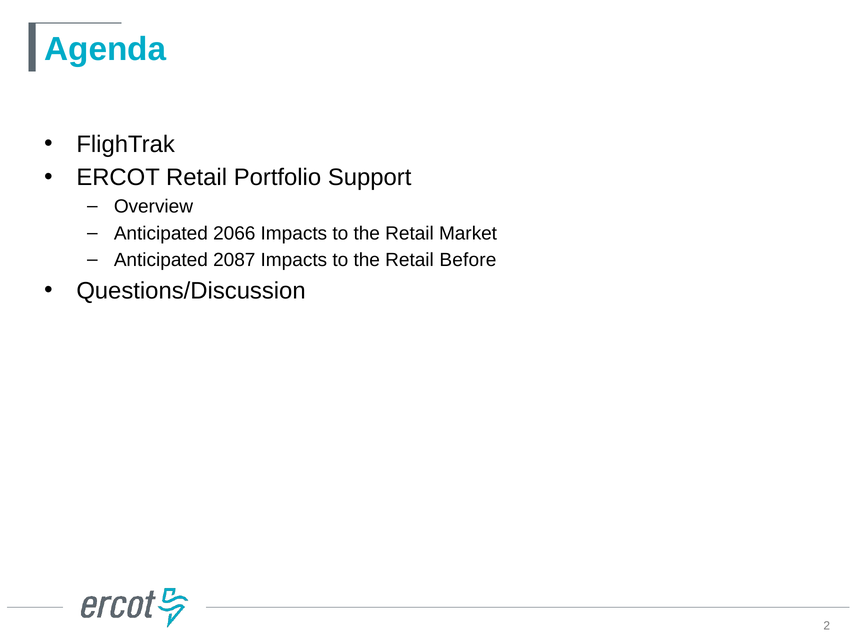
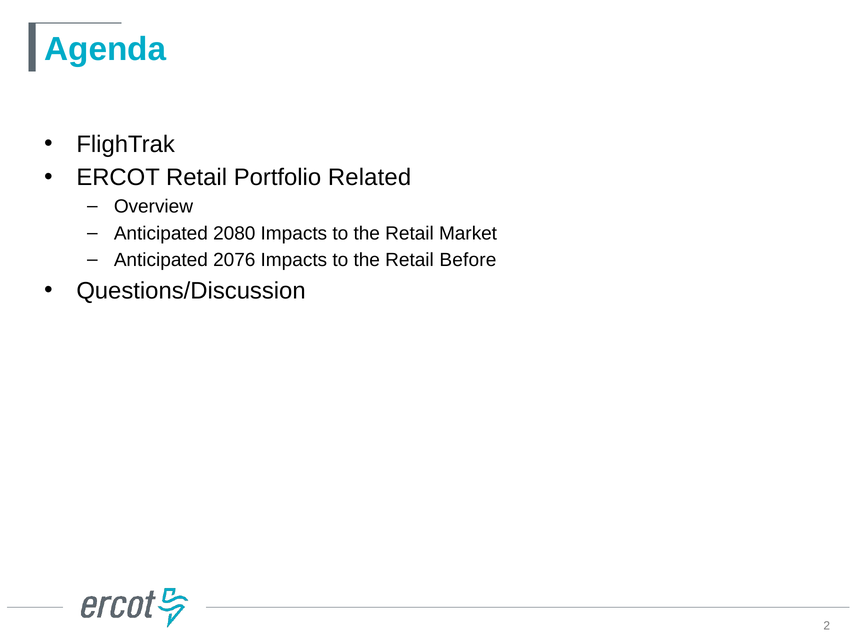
Support: Support -> Related (370, 178)
2066: 2066 -> 2080 (234, 234)
2087: 2087 -> 2076 (234, 260)
